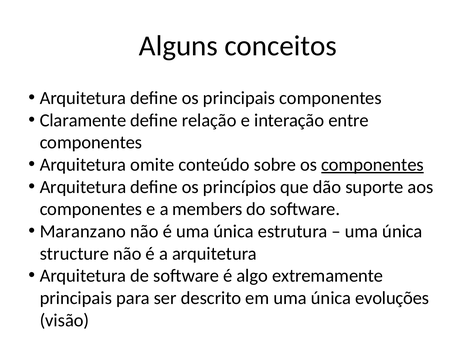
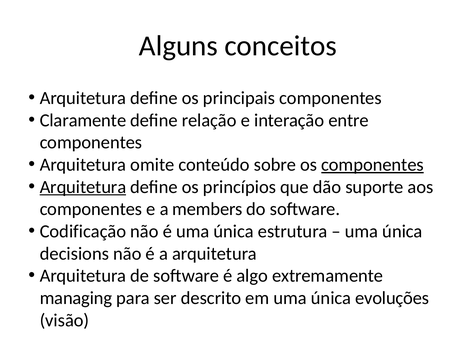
Arquitetura underline: none -> present (83, 187)
Maranzano: Maranzano -> Codificação (83, 231)
structure: structure -> decisions (74, 254)
principais: principais -> managing (76, 298)
